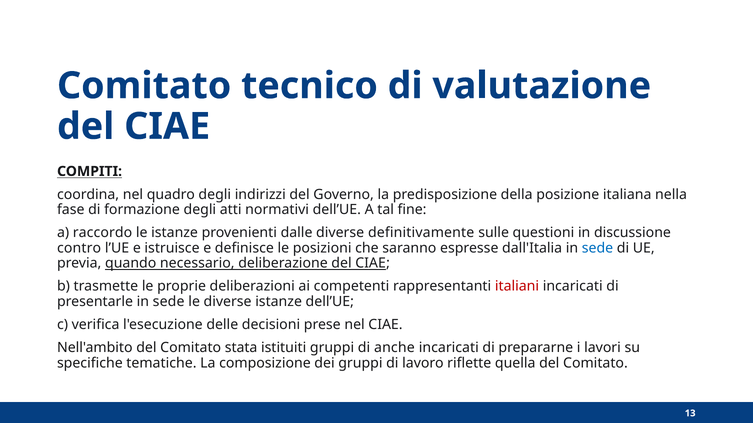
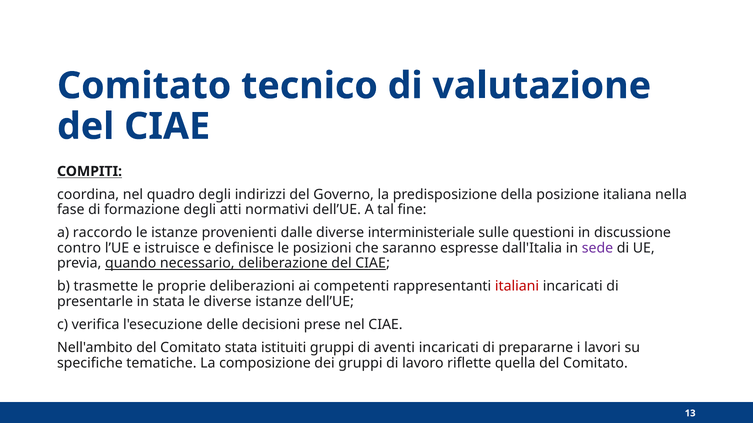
definitivamente: definitivamente -> interministeriale (421, 233)
sede colour: blue -> purple (597, 248)
presentarle in sede: sede -> stata (169, 302)
anche: anche -> aventi (394, 348)
